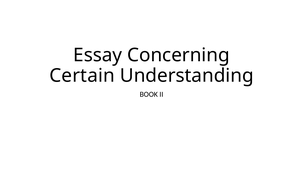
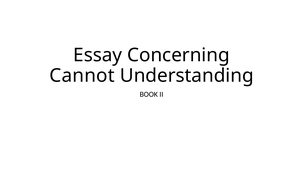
Certain: Certain -> Cannot (82, 76)
